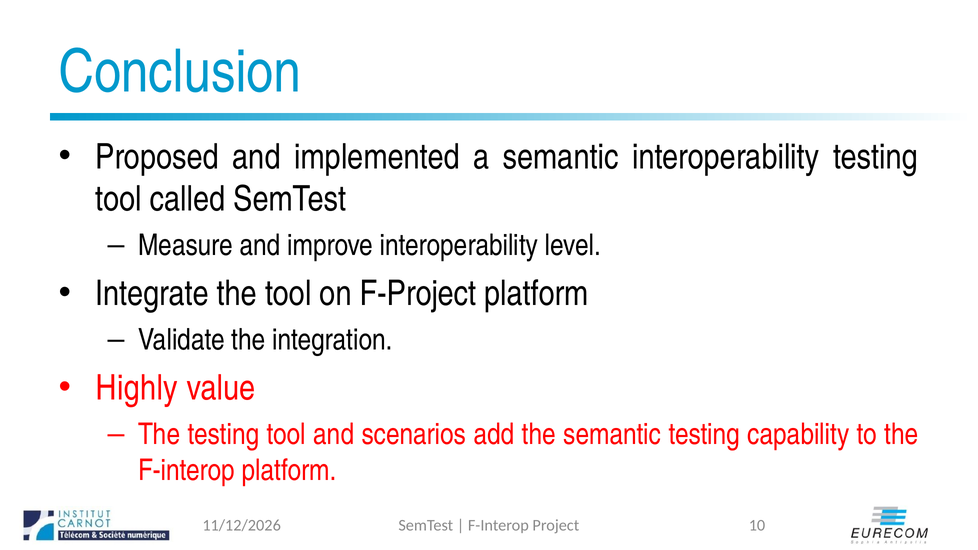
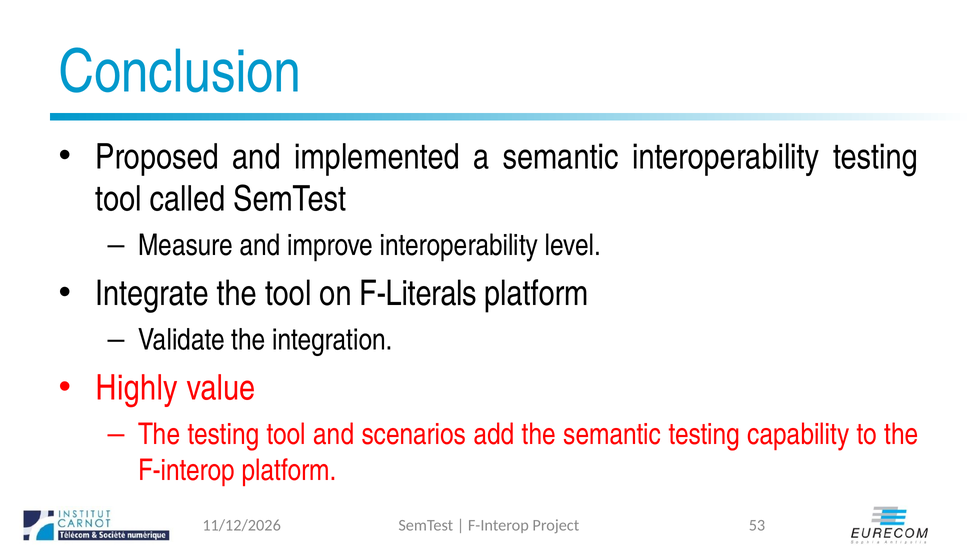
F-Project: F-Project -> F-Literals (418, 294)
10: 10 -> 53 (757, 525)
